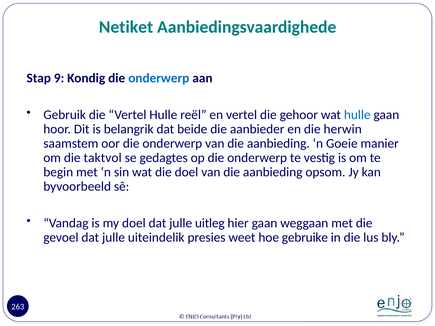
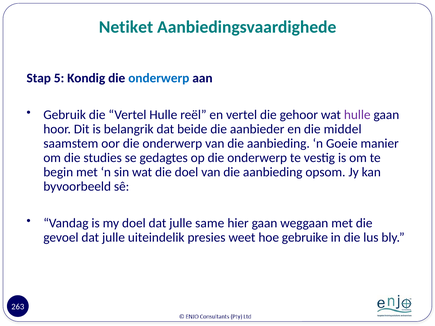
9: 9 -> 5 (59, 78)
hulle colour: blue -> purple (357, 115)
herwin: herwin -> middel (343, 129)
taktvol: taktvol -> studies (103, 158)
uitleg: uitleg -> same (210, 223)
